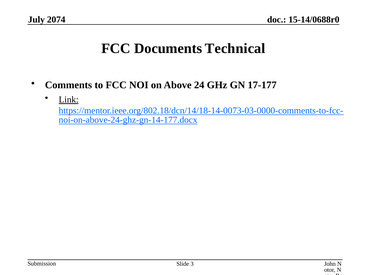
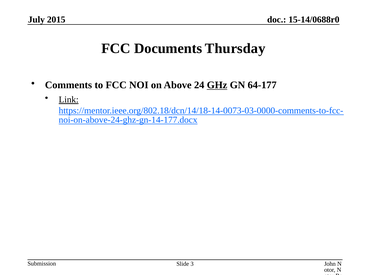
2074: 2074 -> 2015 (56, 20)
Technical: Technical -> Thursday (235, 48)
GHz underline: none -> present (217, 85)
17-177: 17-177 -> 64-177 (262, 85)
